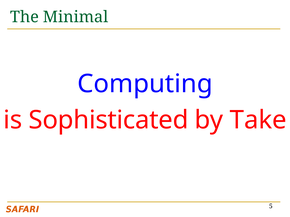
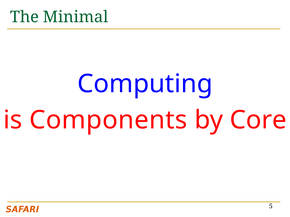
Sophisticated: Sophisticated -> Components (108, 120)
Take: Take -> Core (258, 120)
